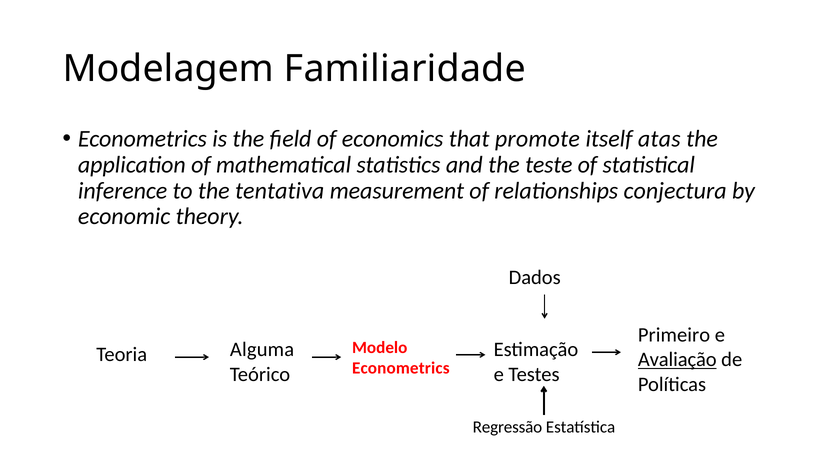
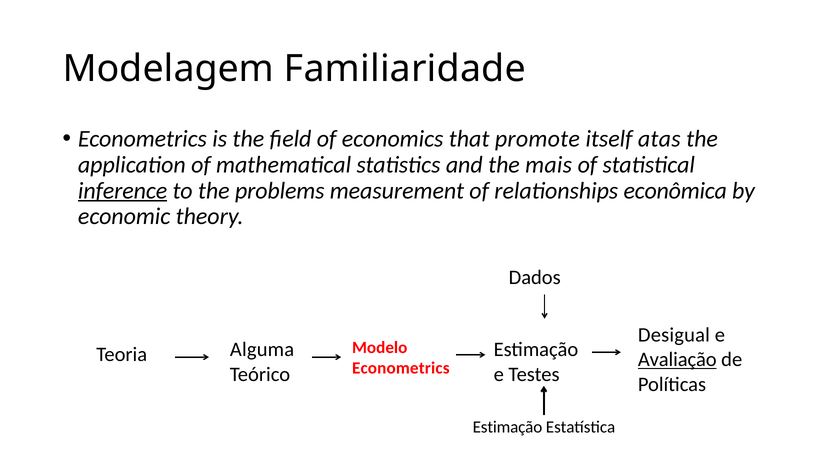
teste: teste -> mais (549, 165)
inference underline: none -> present (123, 191)
tentativa: tentativa -> problems (280, 191)
conjectura: conjectura -> econômica (675, 191)
Primeiro: Primeiro -> Desigual (674, 335)
Regressão: Regressão -> Estimação (507, 427)
